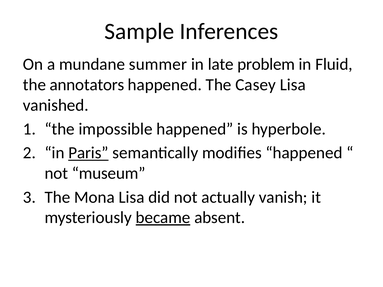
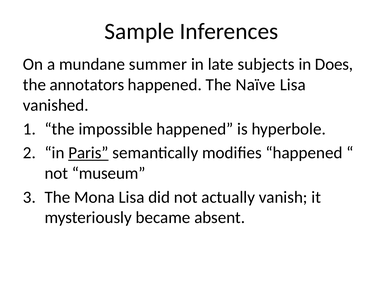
problem: problem -> subjects (266, 64)
Fluid: Fluid -> Does (334, 64)
Casey: Casey -> Naïve (256, 85)
became underline: present -> none (163, 218)
